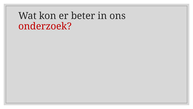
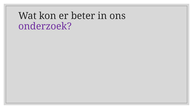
onderzoek colour: red -> purple (45, 26)
